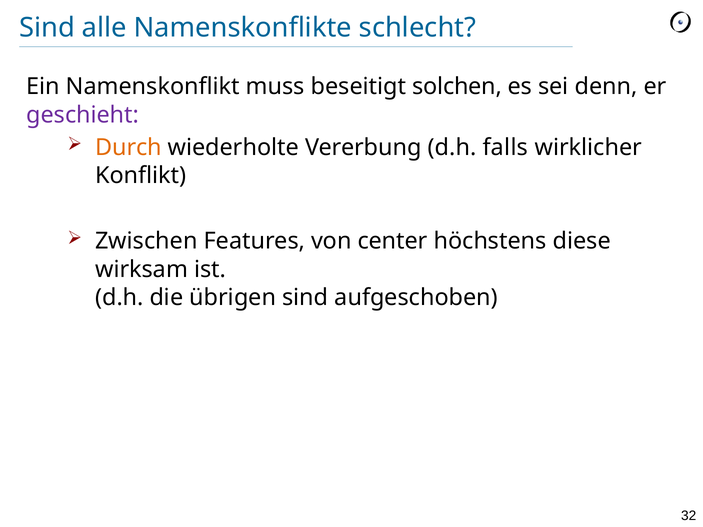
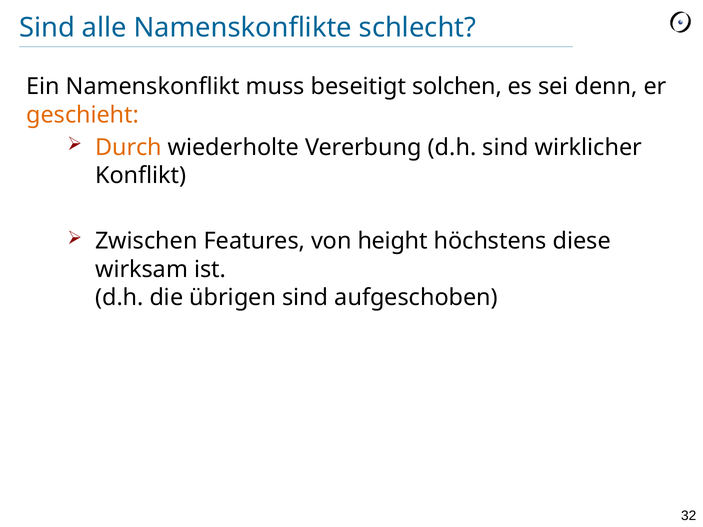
geschieht colour: purple -> orange (83, 115)
d.h falls: falls -> sind (505, 148)
center: center -> height (393, 241)
